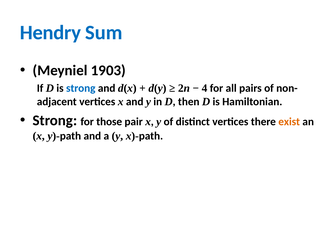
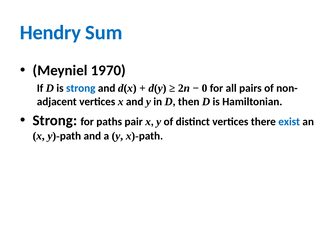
1903: 1903 -> 1970 (108, 70)
4: 4 -> 0 (205, 88)
those: those -> paths (109, 121)
exist colour: orange -> blue (289, 121)
